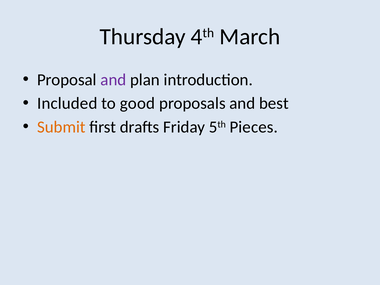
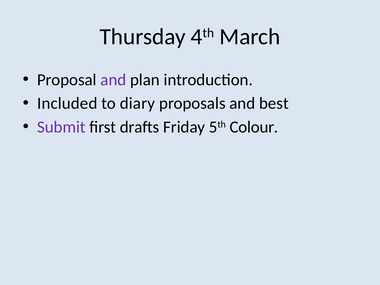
good: good -> diary (137, 103)
Submit colour: orange -> purple (61, 127)
Pieces: Pieces -> Colour (254, 127)
